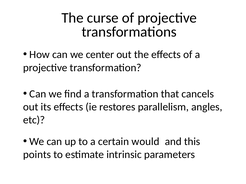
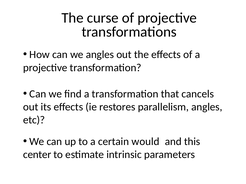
we center: center -> angles (100, 55)
points: points -> center (37, 155)
